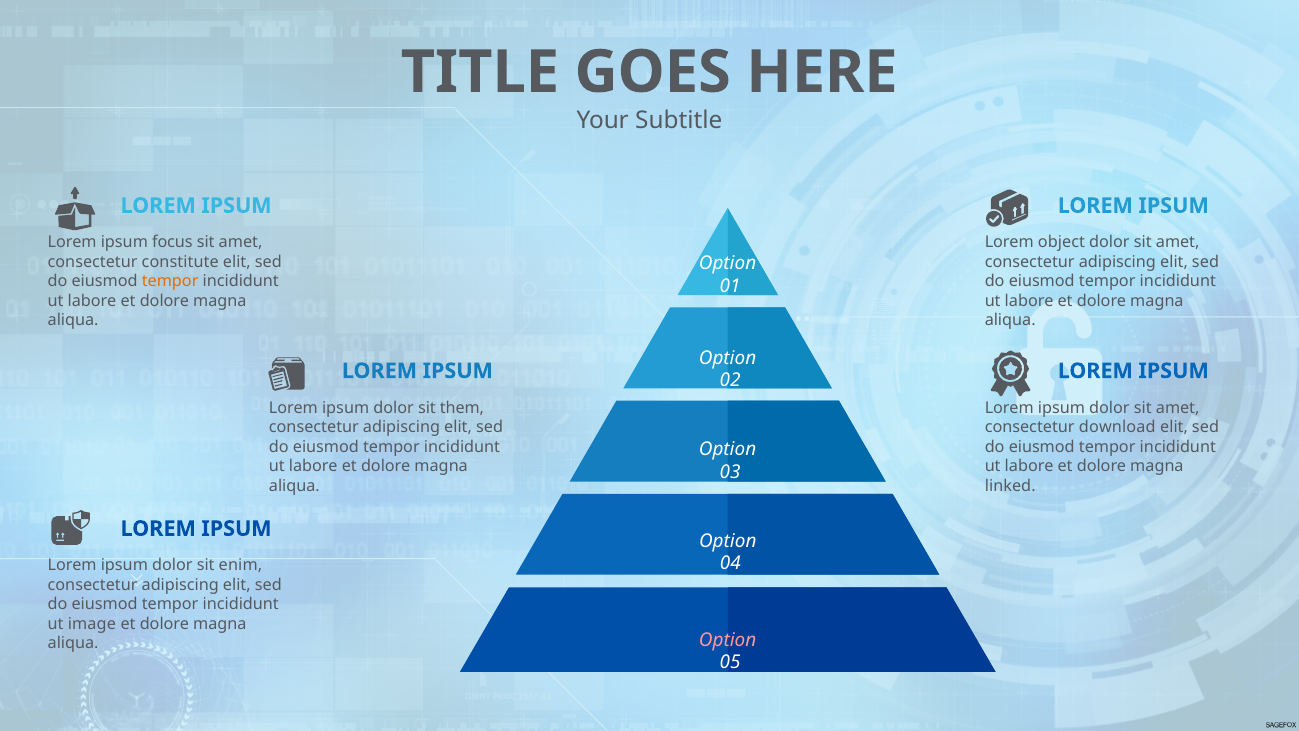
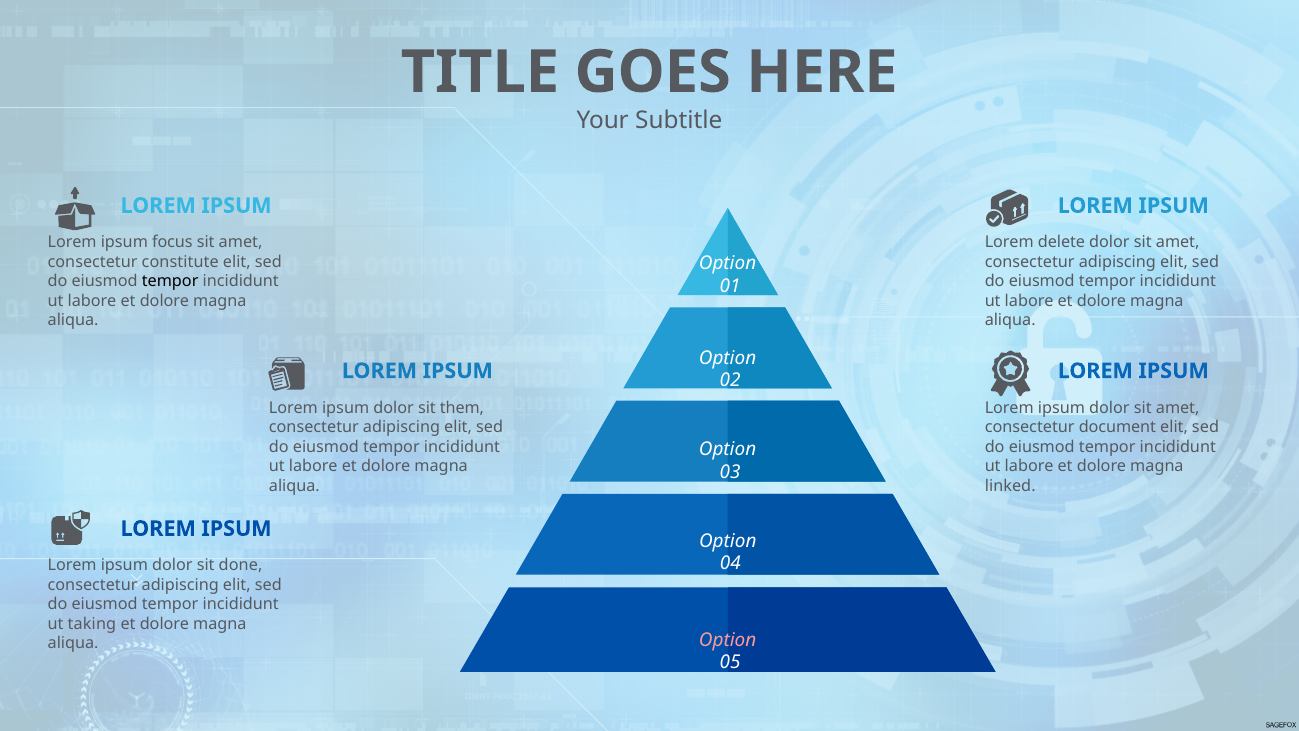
object: object -> delete (1062, 243)
tempor colour: orange -> black (170, 281)
download: download -> document (1117, 427)
enim: enim -> done (241, 565)
image: image -> taking (92, 624)
